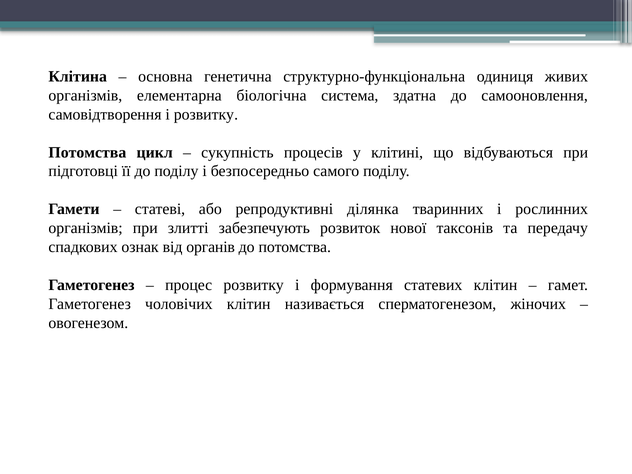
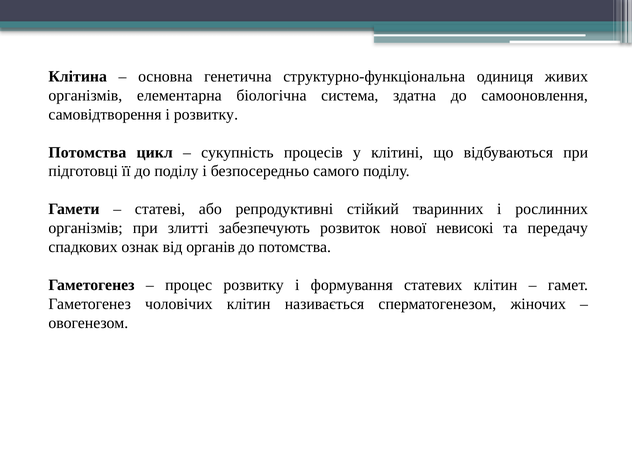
ділянка: ділянка -> стійкий (373, 209)
таксонів: таксонів -> невисокі (465, 228)
